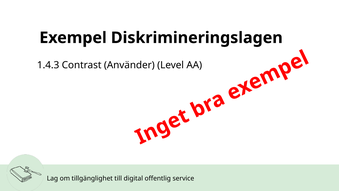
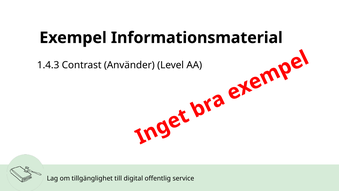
Diskrimineringslagen: Diskrimineringslagen -> Informationsmaterial (197, 38)
